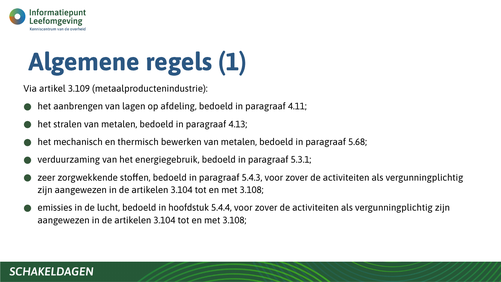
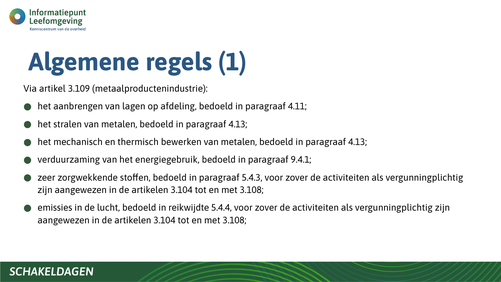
5.68: 5.68 -> 4.13 (358, 142)
5.3.1: 5.3.1 -> 9.4.1 (301, 160)
hoofdstuk: hoofdstuk -> reikwijdte (189, 208)
